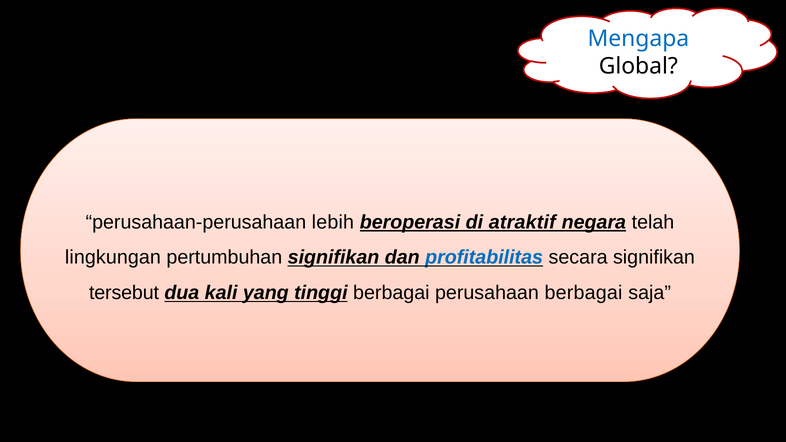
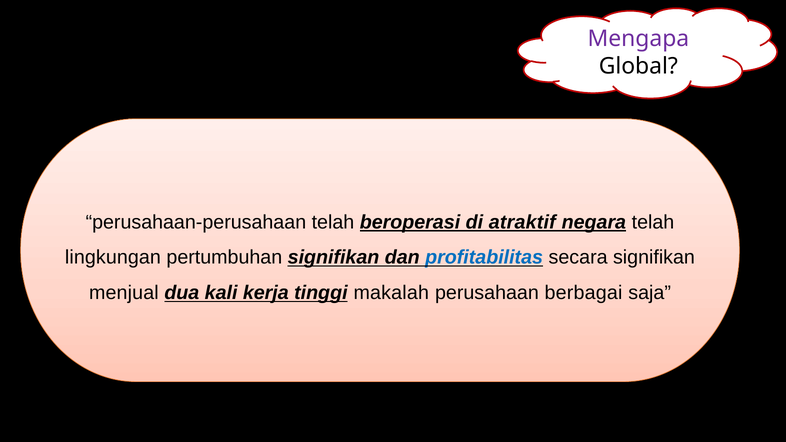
Mengapa colour: blue -> purple (638, 39)
perusahaan-perusahaan lebih: lebih -> telah (333, 222)
tersebut: tersebut -> menjual (124, 293)
yang: yang -> kerja (266, 293)
tinggi berbagai: berbagai -> makalah (391, 293)
